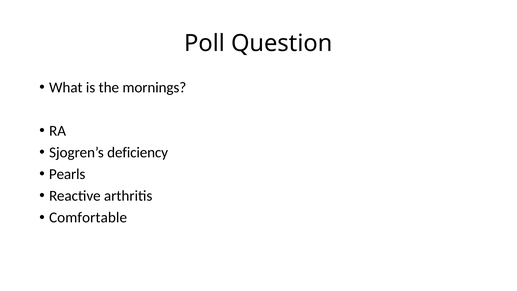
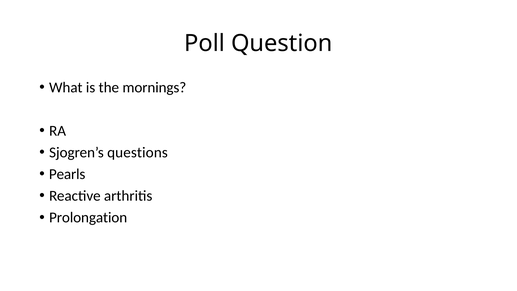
deficiency: deficiency -> questions (137, 152)
Comfortable: Comfortable -> Prolongation (88, 217)
